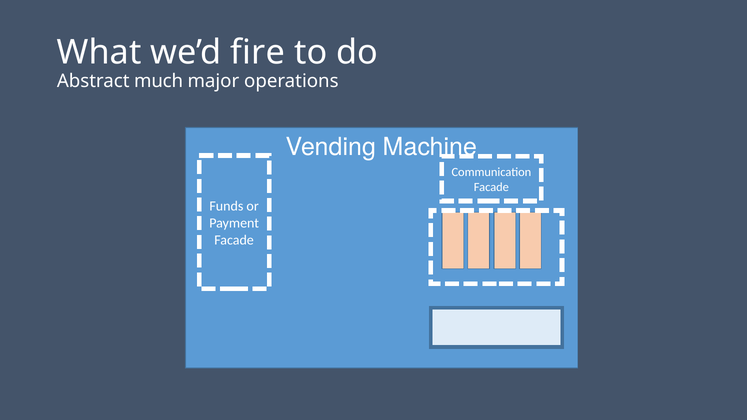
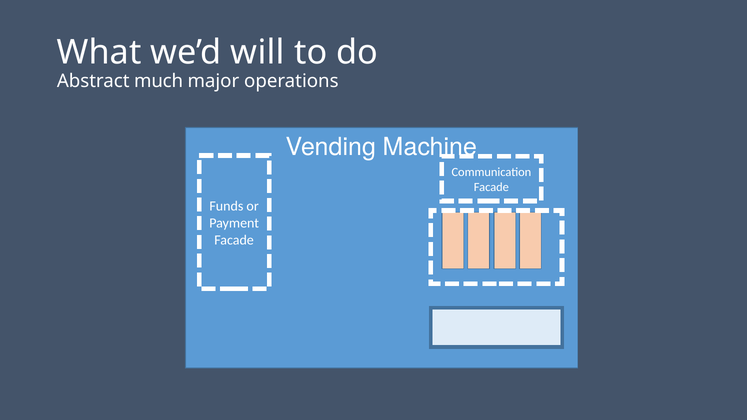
fire: fire -> will (258, 53)
